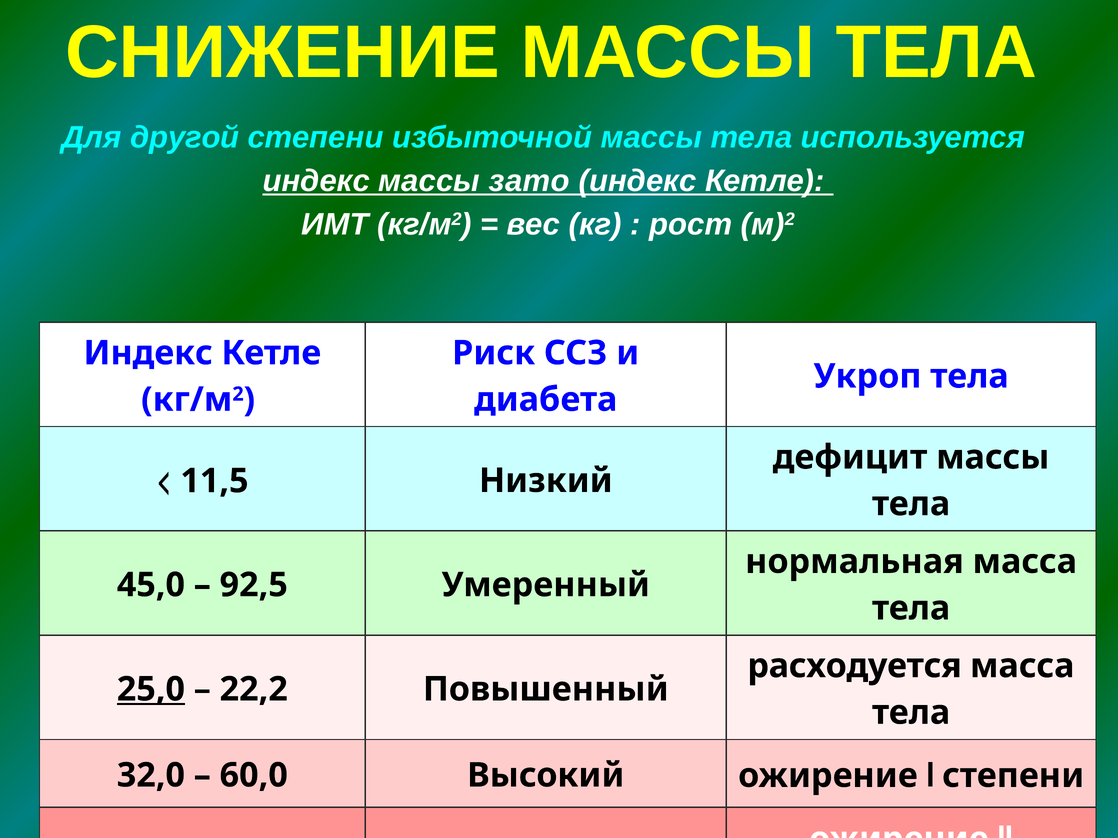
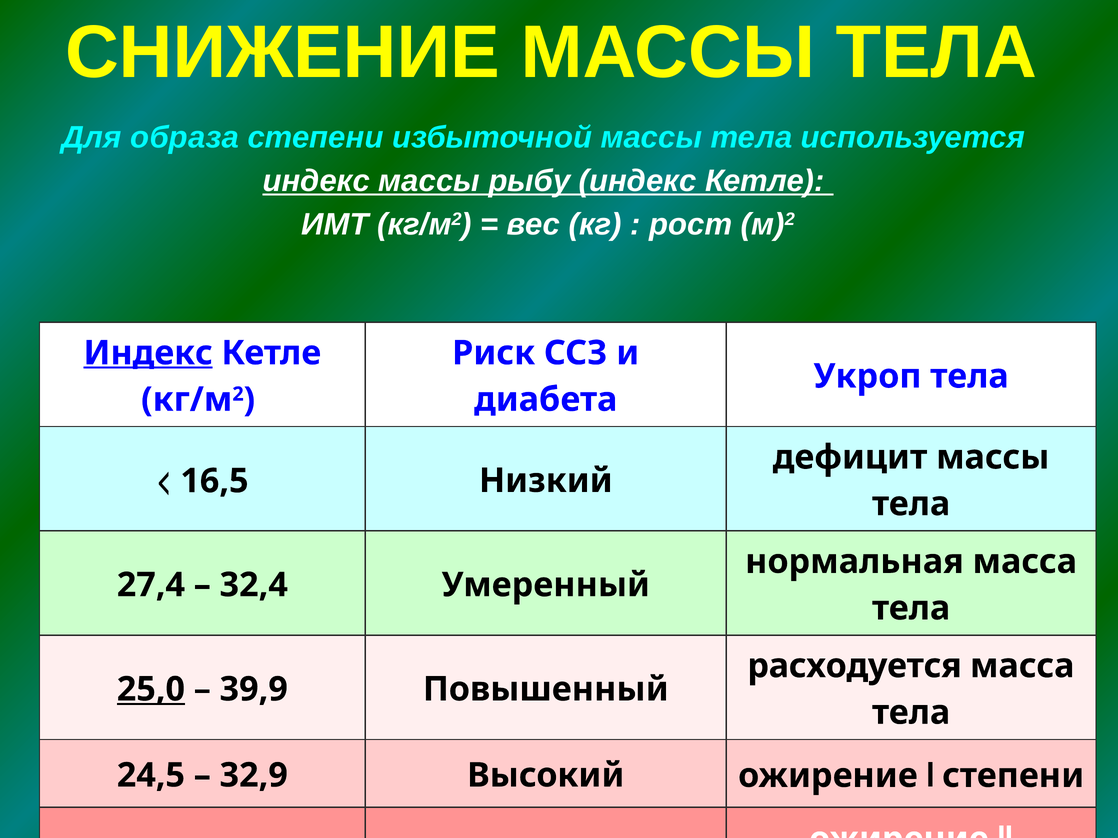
другой: другой -> образа (185, 138)
зато: зато -> рыбу (529, 181)
Индекс underline: none -> present (148, 353)
11,5: 11,5 -> 16,5 (214, 481)
45,0: 45,0 -> 27,4 (151, 585)
92,5: 92,5 -> 32,4 (254, 585)
22,2: 22,2 -> 39,9 (254, 690)
32,0: 32,0 -> 24,5 (151, 776)
60,0: 60,0 -> 32,9 (254, 776)
